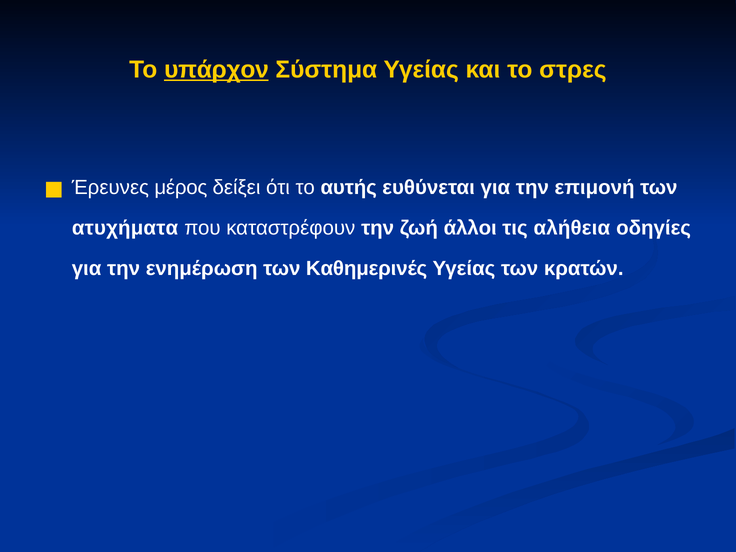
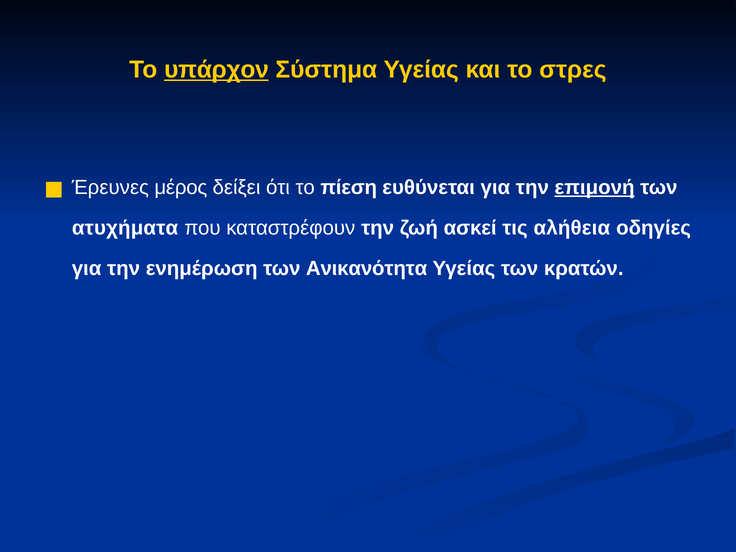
αυτής: αυτής -> πίεση (349, 188)
επιμονή underline: none -> present (595, 188)
άλλοι: άλλοι -> ασκεί (470, 228)
Καθημερινές: Καθημερινές -> Ανικανότητα (367, 269)
